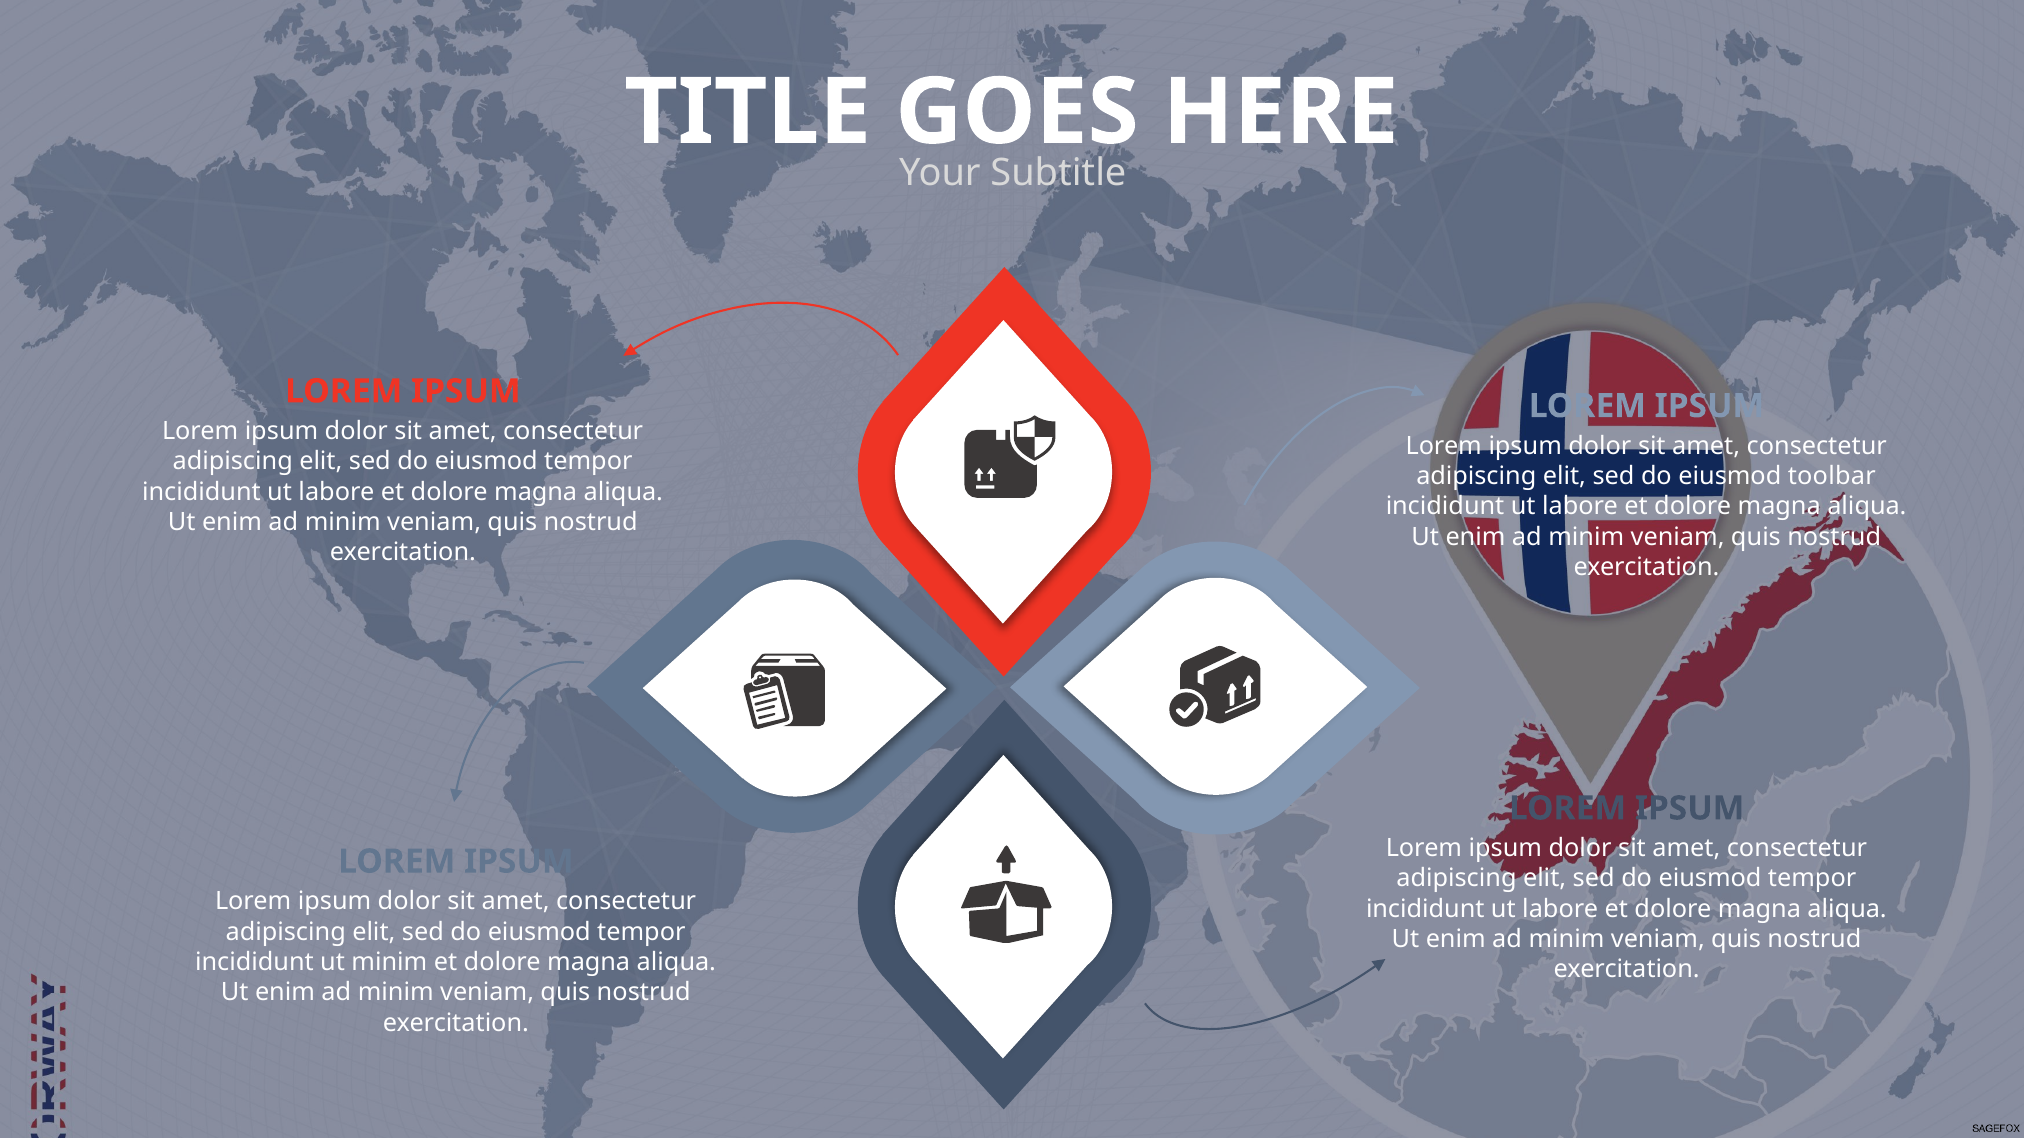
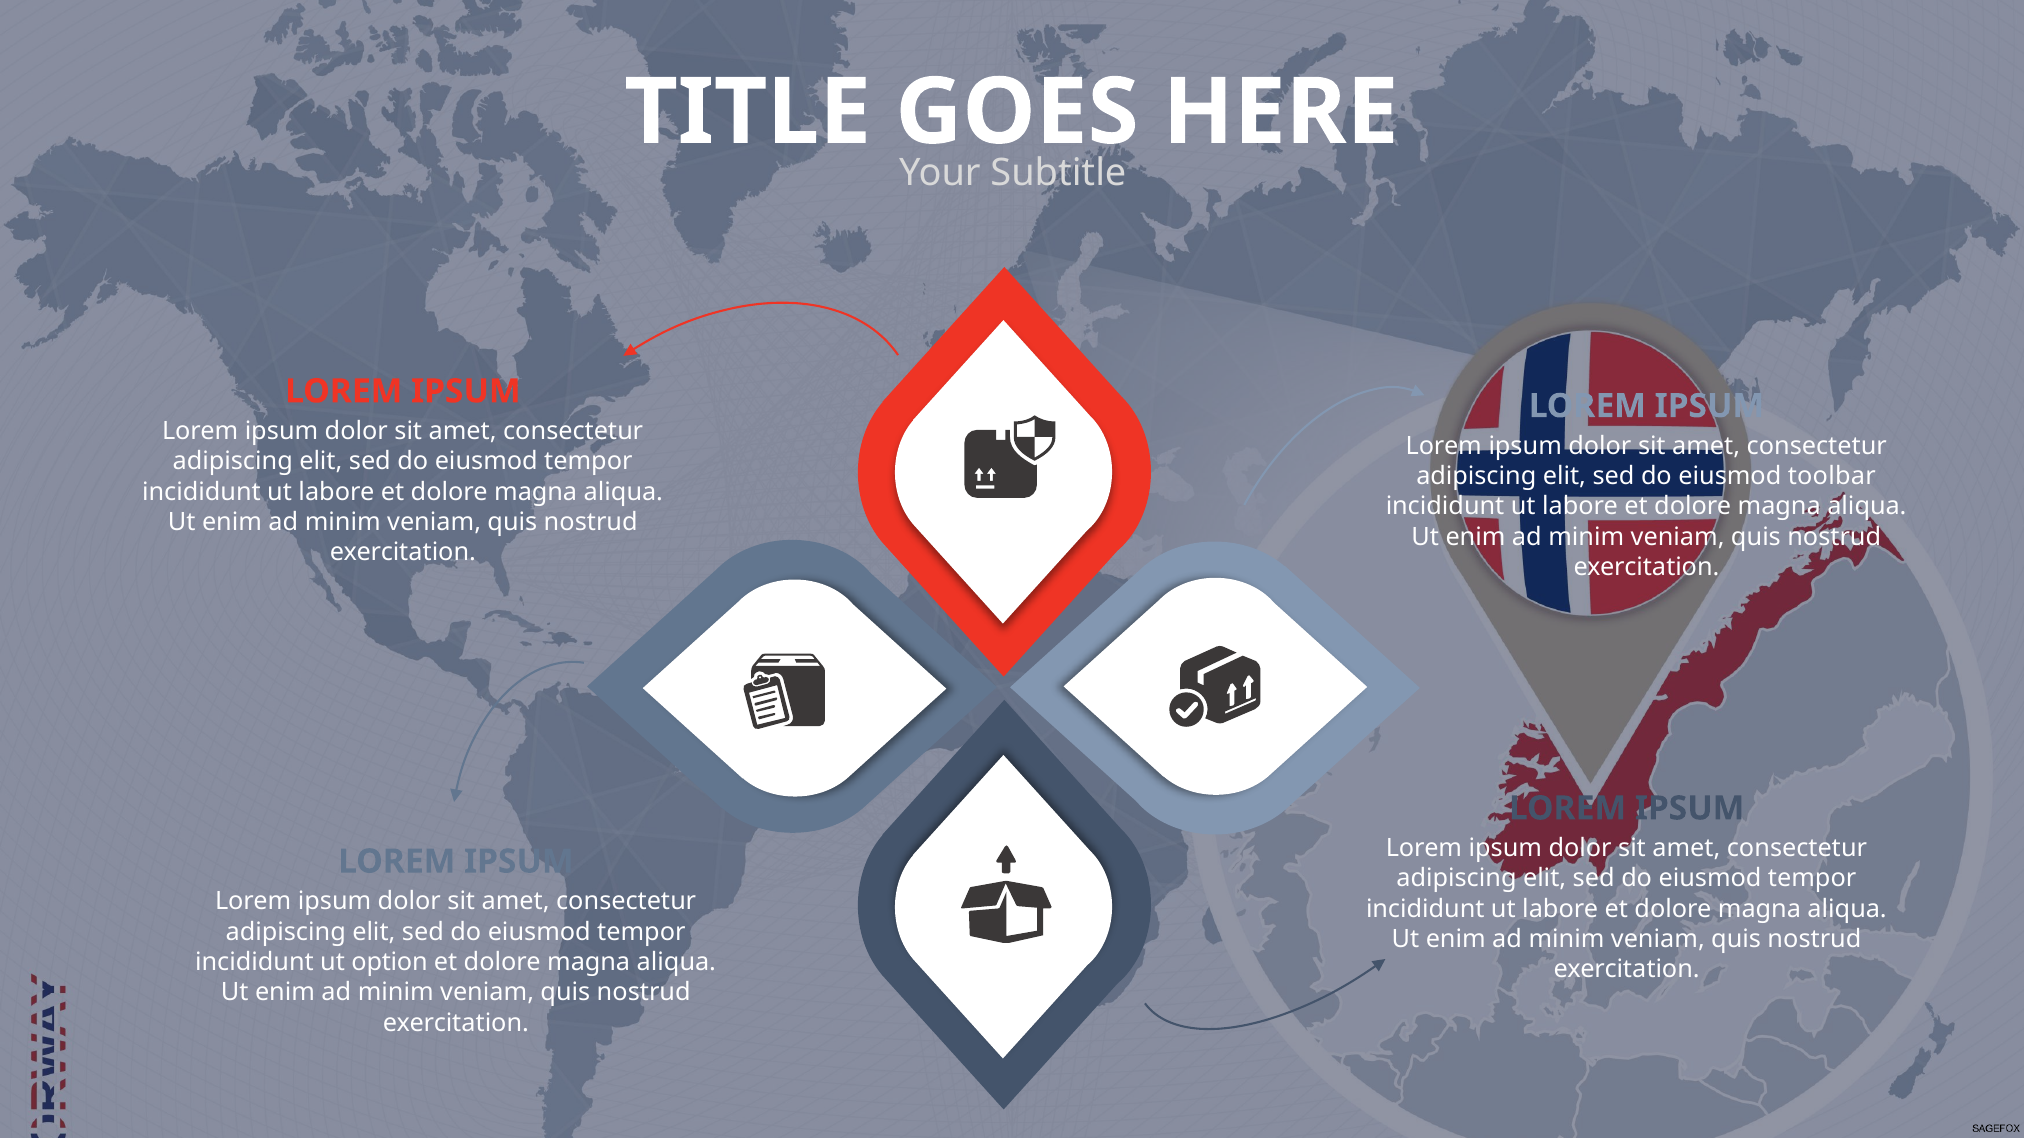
ut minim: minim -> option (390, 962)
